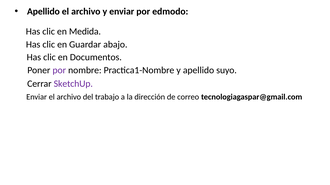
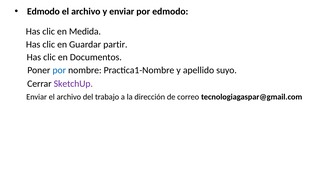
Apellido: Apellido -> Edmodo (43, 12)
abajo: abajo -> partir (115, 45)
por colour: purple -> blue (59, 70)
